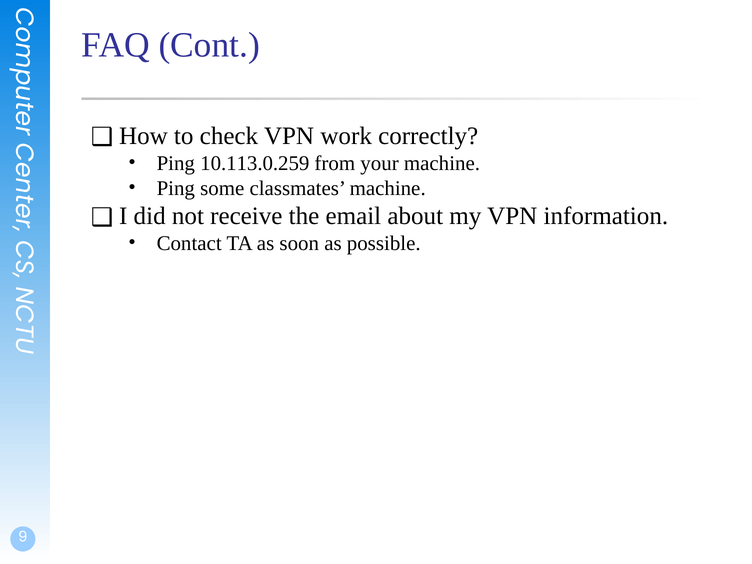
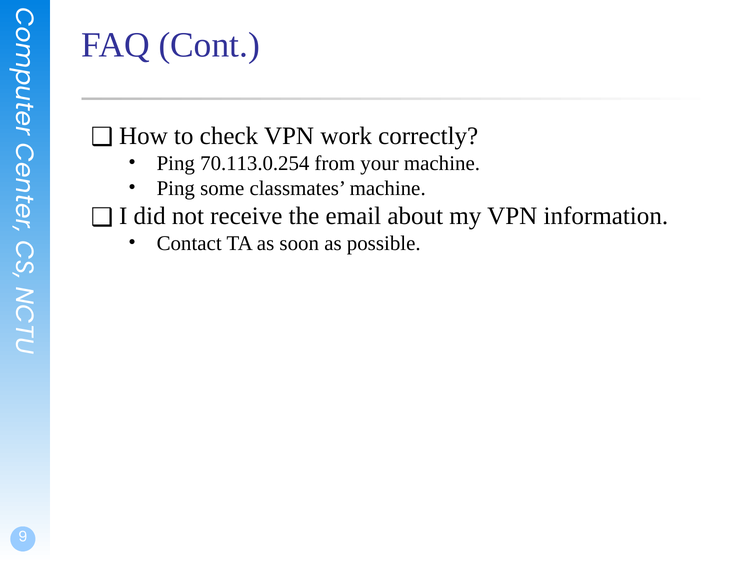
10.113.0.259: 10.113.0.259 -> 70.113.0.254 (255, 163)
